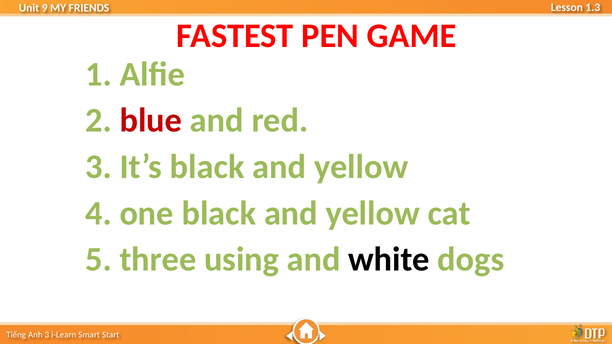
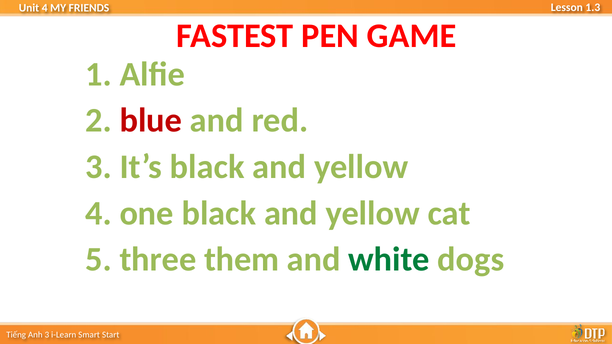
9: 9 -> 4 (45, 8)
using: using -> them (242, 260)
white colour: black -> green (389, 260)
